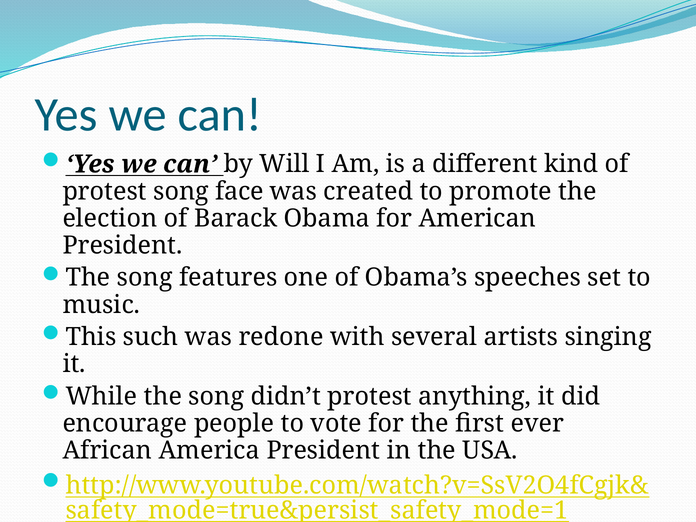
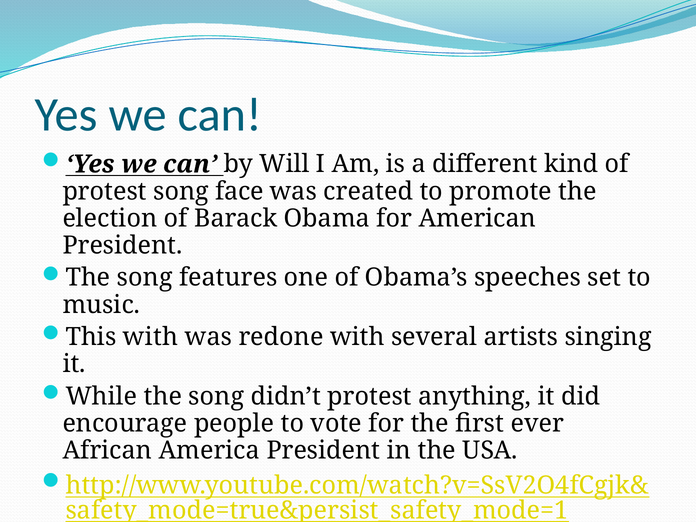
This such: such -> with (150, 337)
